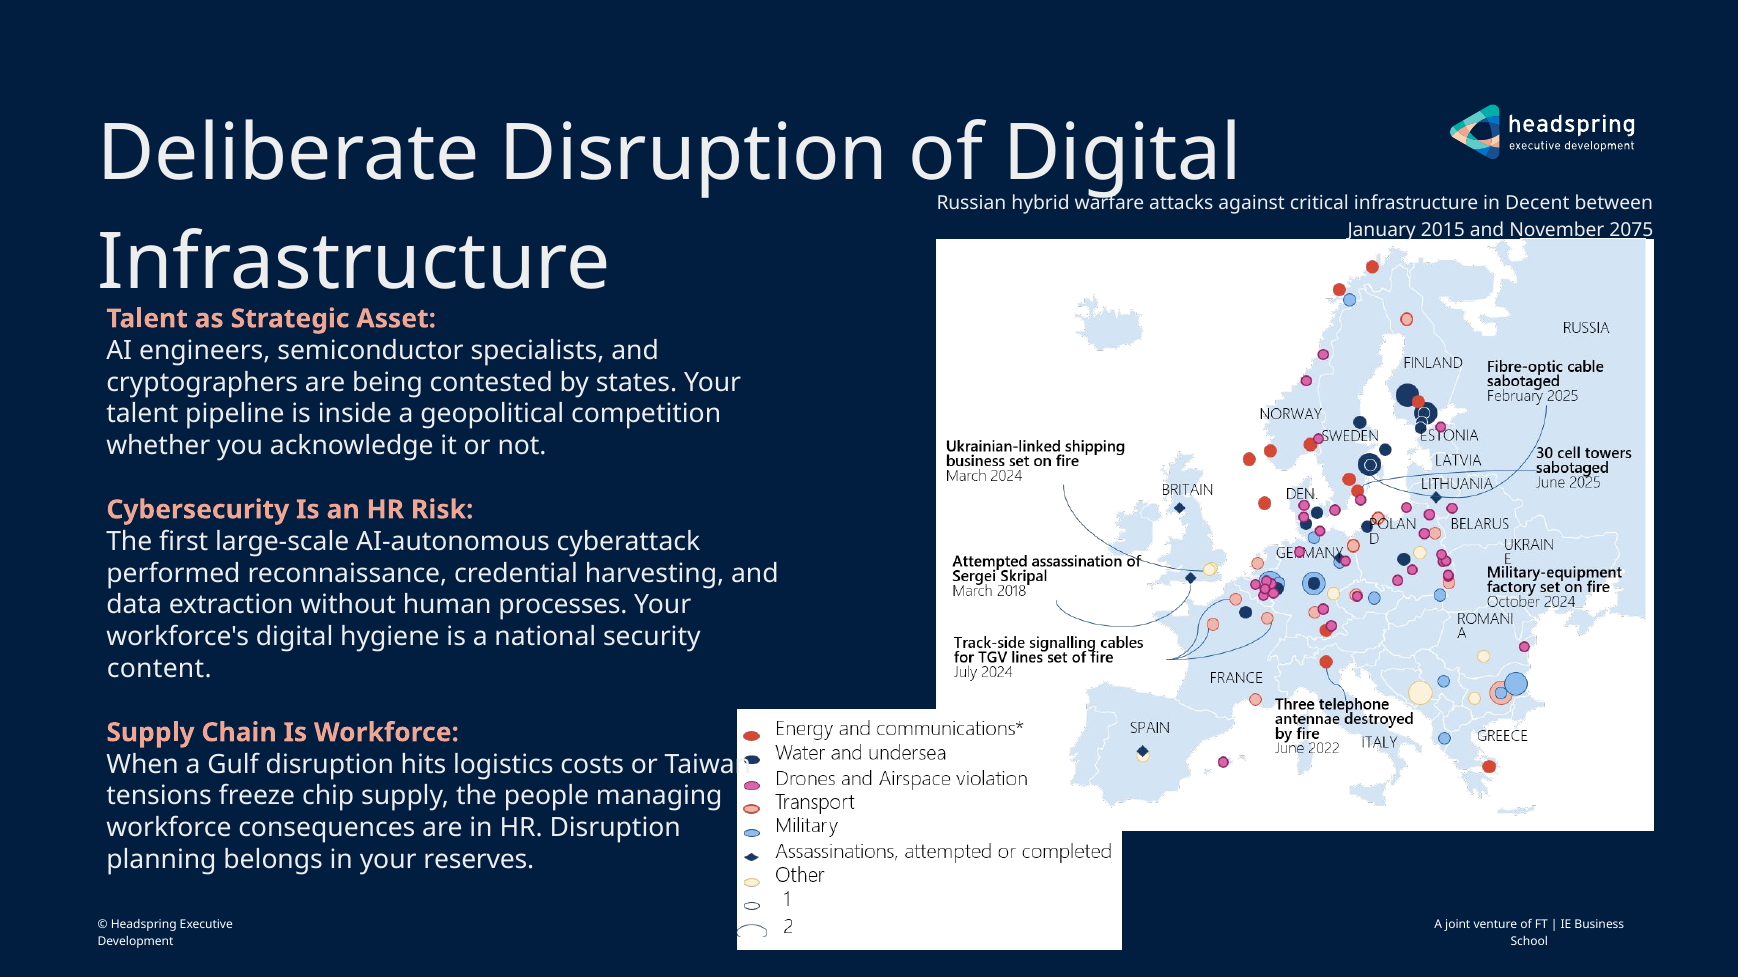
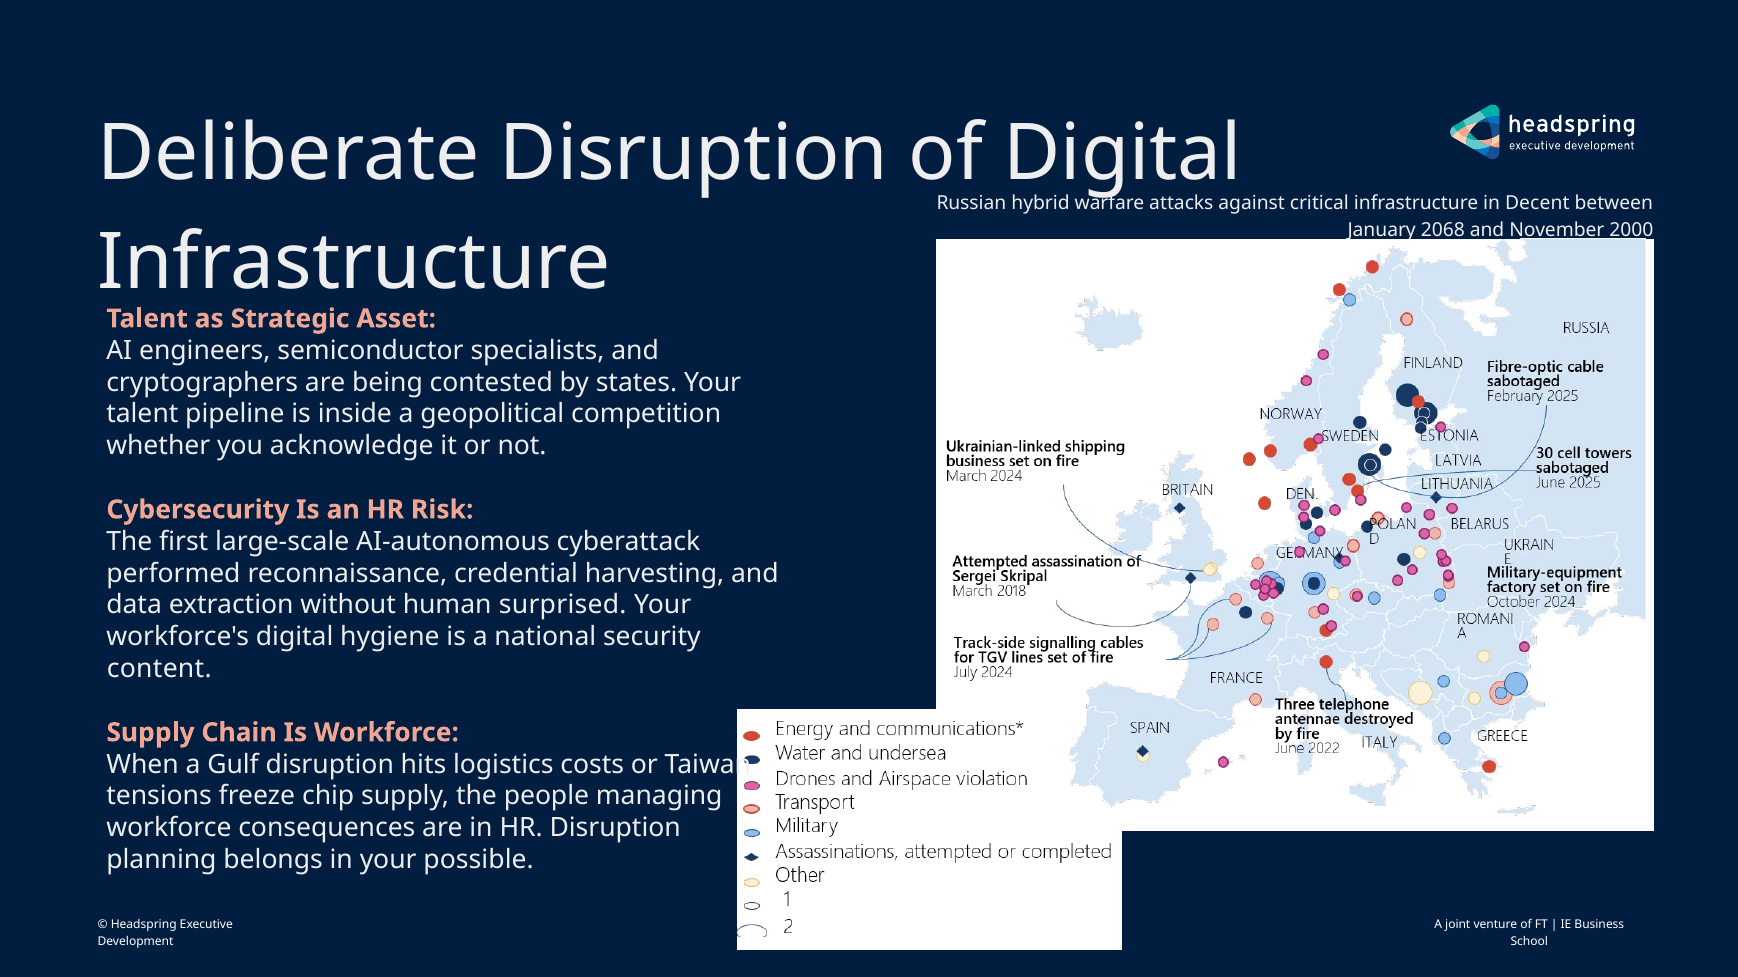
2015: 2015 -> 2068 (1443, 230)
2075: 2075 -> 2000 (1632, 230)
processes: processes -> surprised (563, 606)
reserves: reserves -> possible (479, 860)
